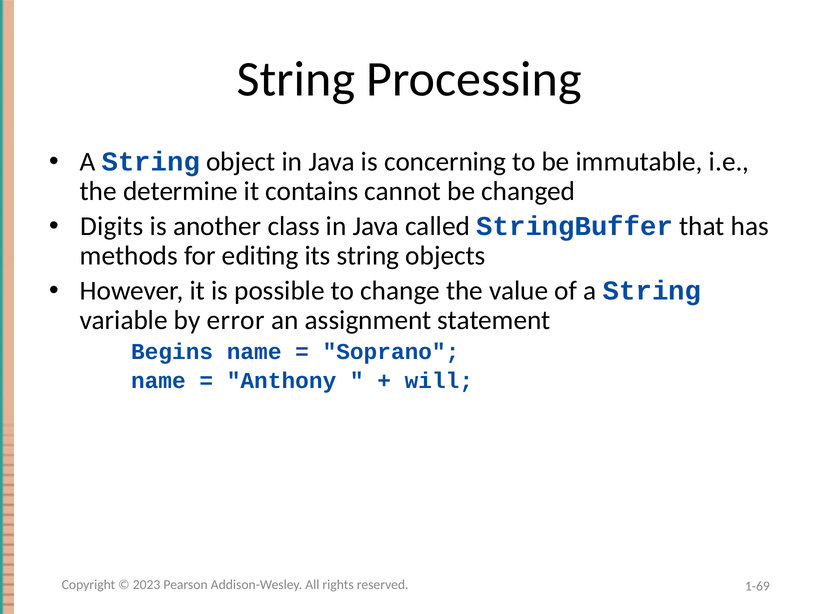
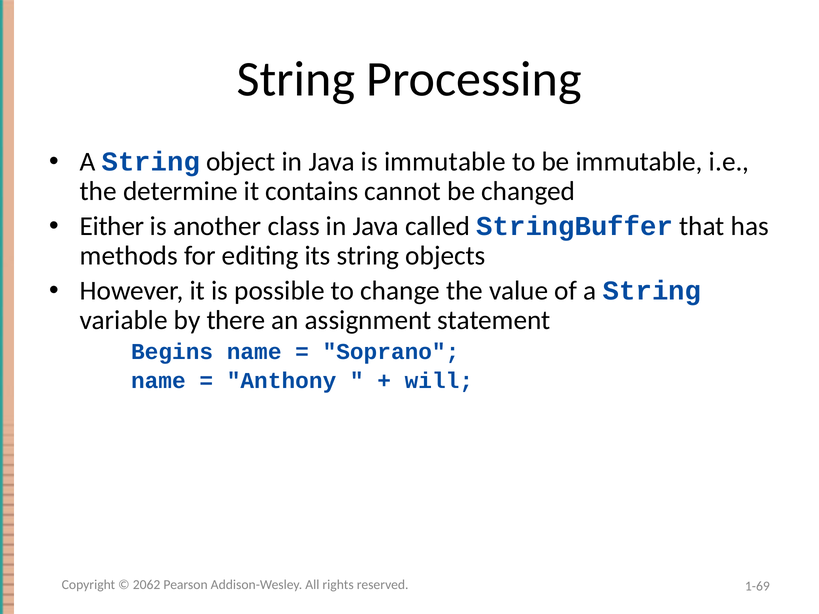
is concerning: concerning -> immutable (445, 162)
Digits: Digits -> Either (112, 226)
error: error -> there (236, 320)
2023: 2023 -> 2062 (147, 585)
